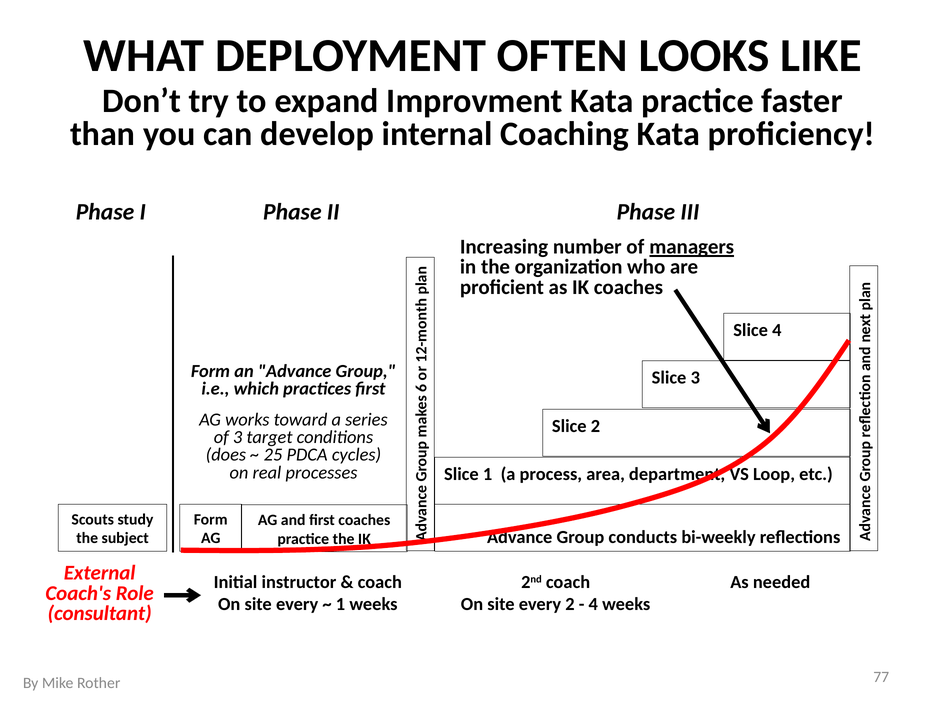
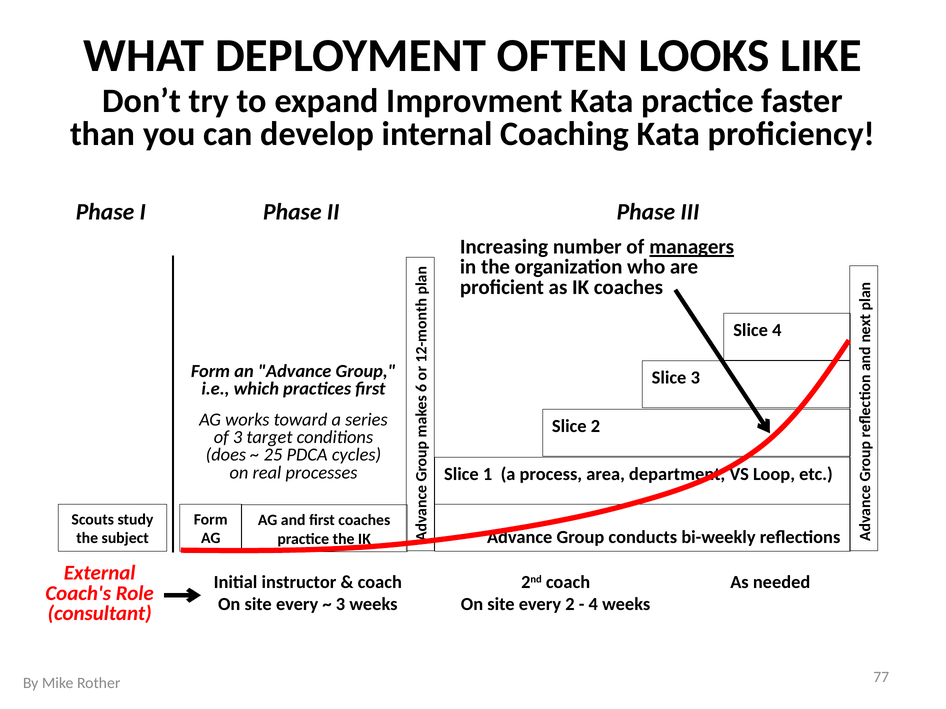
1: 1 -> 3 (341, 605)
